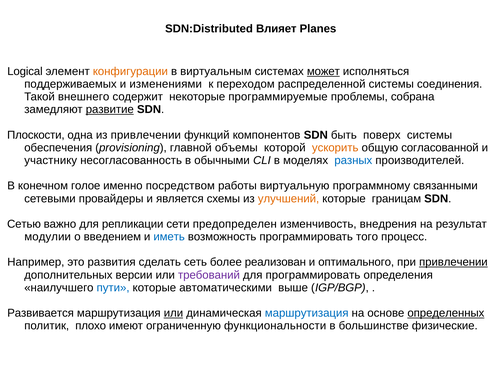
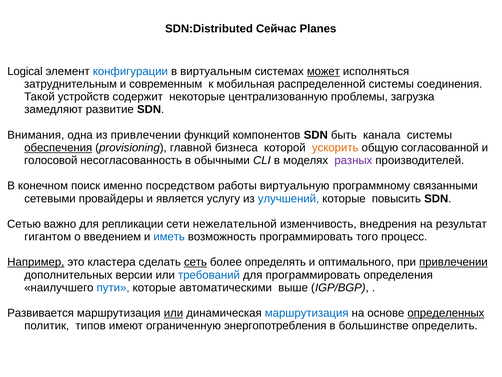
Влияет: Влияет -> Сейчас (276, 29)
конфигурации colour: orange -> blue (130, 71)
поддерживаемых: поддерживаемых -> затруднительным (70, 84)
изменениями: изменениями -> современным (166, 84)
переходом: переходом -> мобильная (246, 84)
внешнего: внешнего -> устройств (84, 97)
программируемые: программируемые -> централизованную (278, 97)
собрана: собрана -> загрузка (413, 97)
развитие underline: present -> none (110, 109)
Плоскости: Плоскости -> Внимания (36, 135)
поверх: поверх -> канала (382, 135)
обеспечения underline: none -> present (58, 148)
объемы: объемы -> бизнеса (236, 148)
участнику: участнику -> голосовой (51, 160)
разных colour: blue -> purple (353, 160)
голое: голое -> поиск (86, 186)
схемы: схемы -> услугу (223, 198)
улучшений colour: orange -> blue (289, 198)
границам: границам -> повысить (396, 198)
предопределен: предопределен -> нежелательной (235, 224)
модулии: модулии -> гигантом (48, 236)
Например underline: none -> present (36, 262)
развития: развития -> кластера (112, 262)
сеть underline: none -> present (195, 262)
реализован: реализован -> определять (275, 262)
требований colour: purple -> blue (209, 275)
плохо: плохо -> типов (91, 325)
функциональности: функциональности -> энергопотребления (275, 325)
физические: физические -> определить (445, 325)
